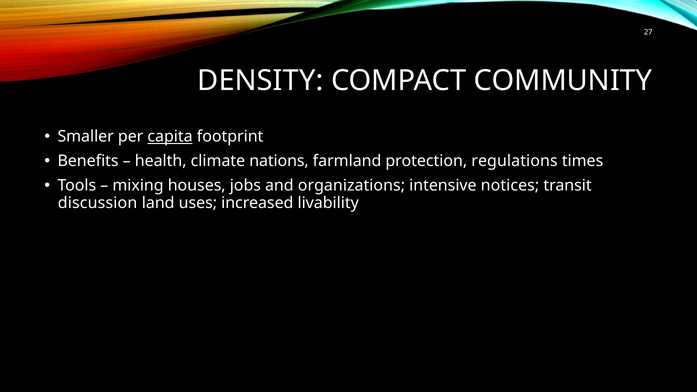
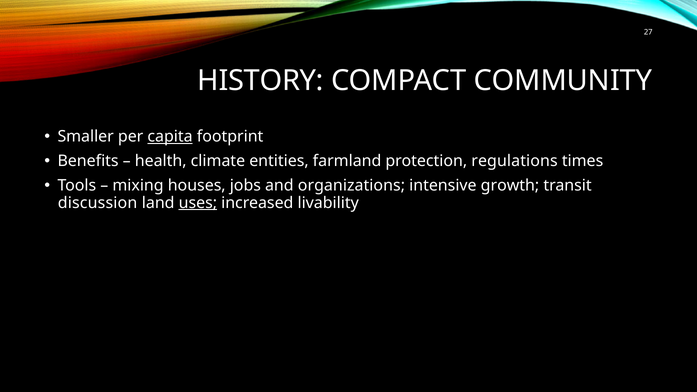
DENSITY: DENSITY -> HISTORY (261, 80)
nations: nations -> entities (279, 161)
notices: notices -> growth (510, 186)
uses underline: none -> present (198, 203)
